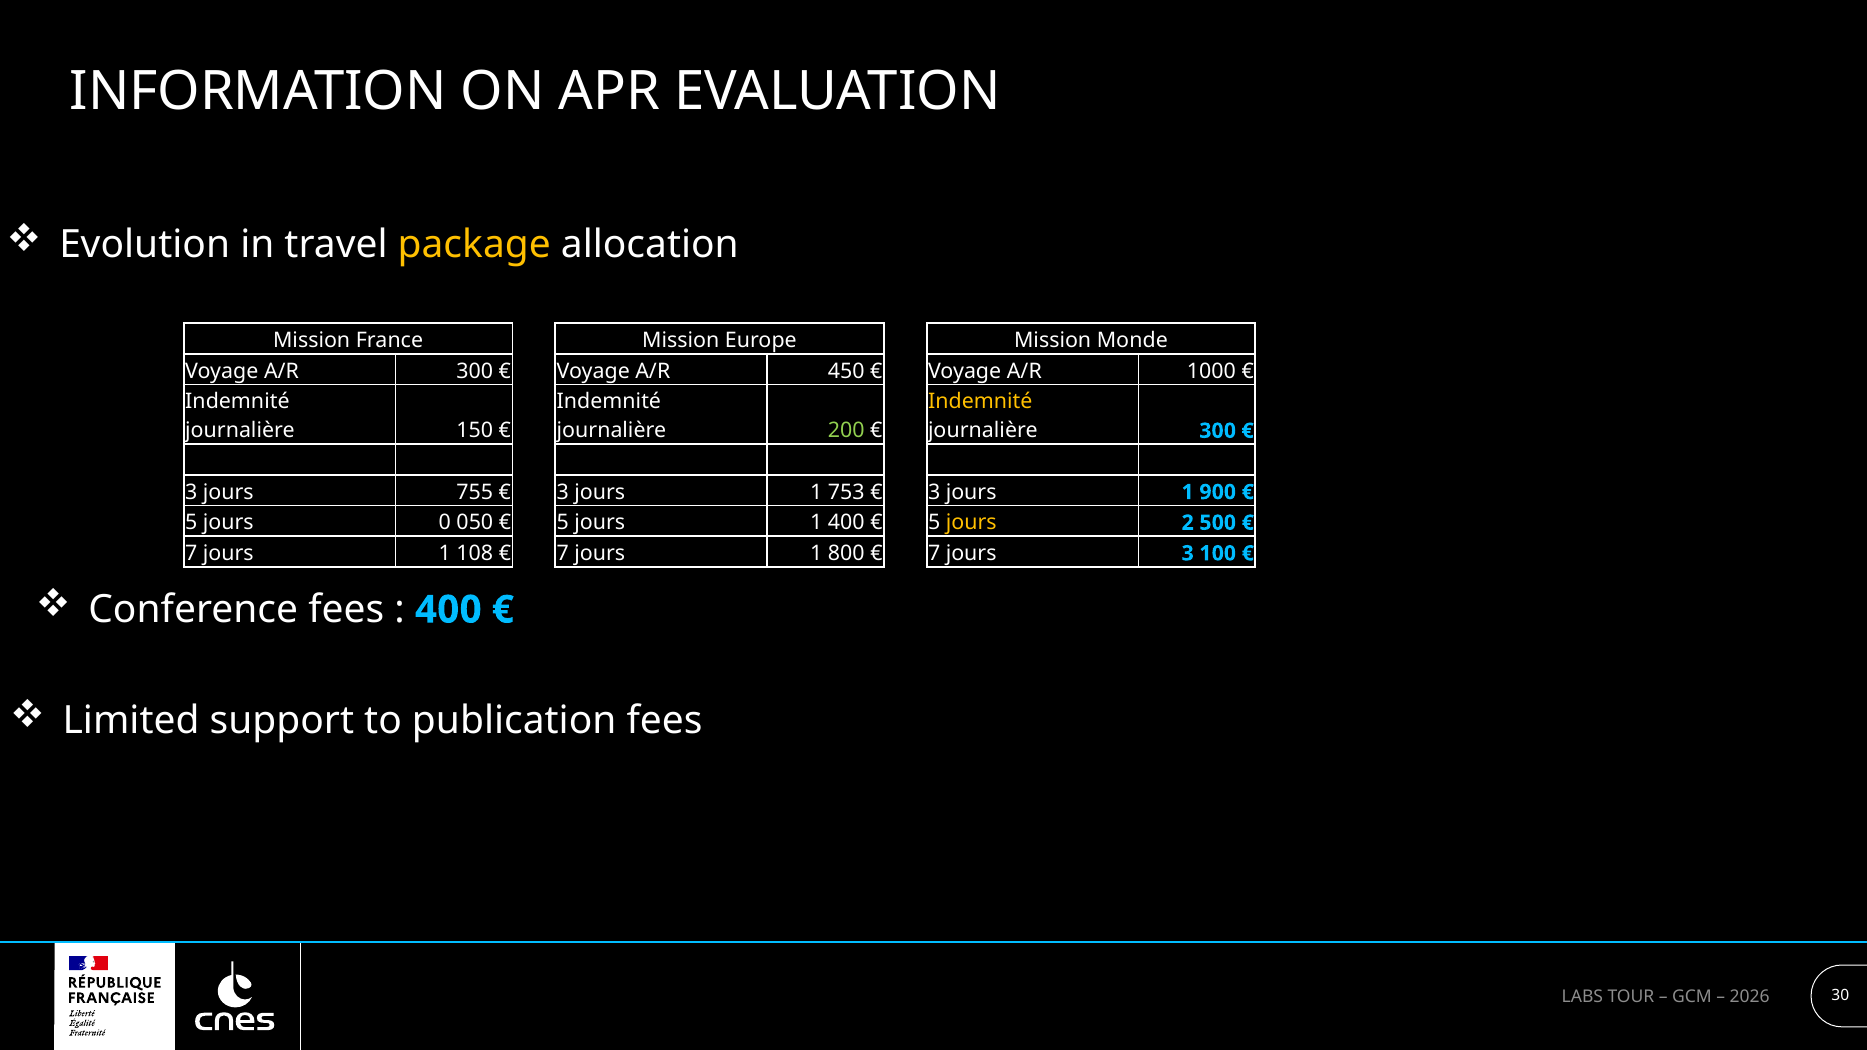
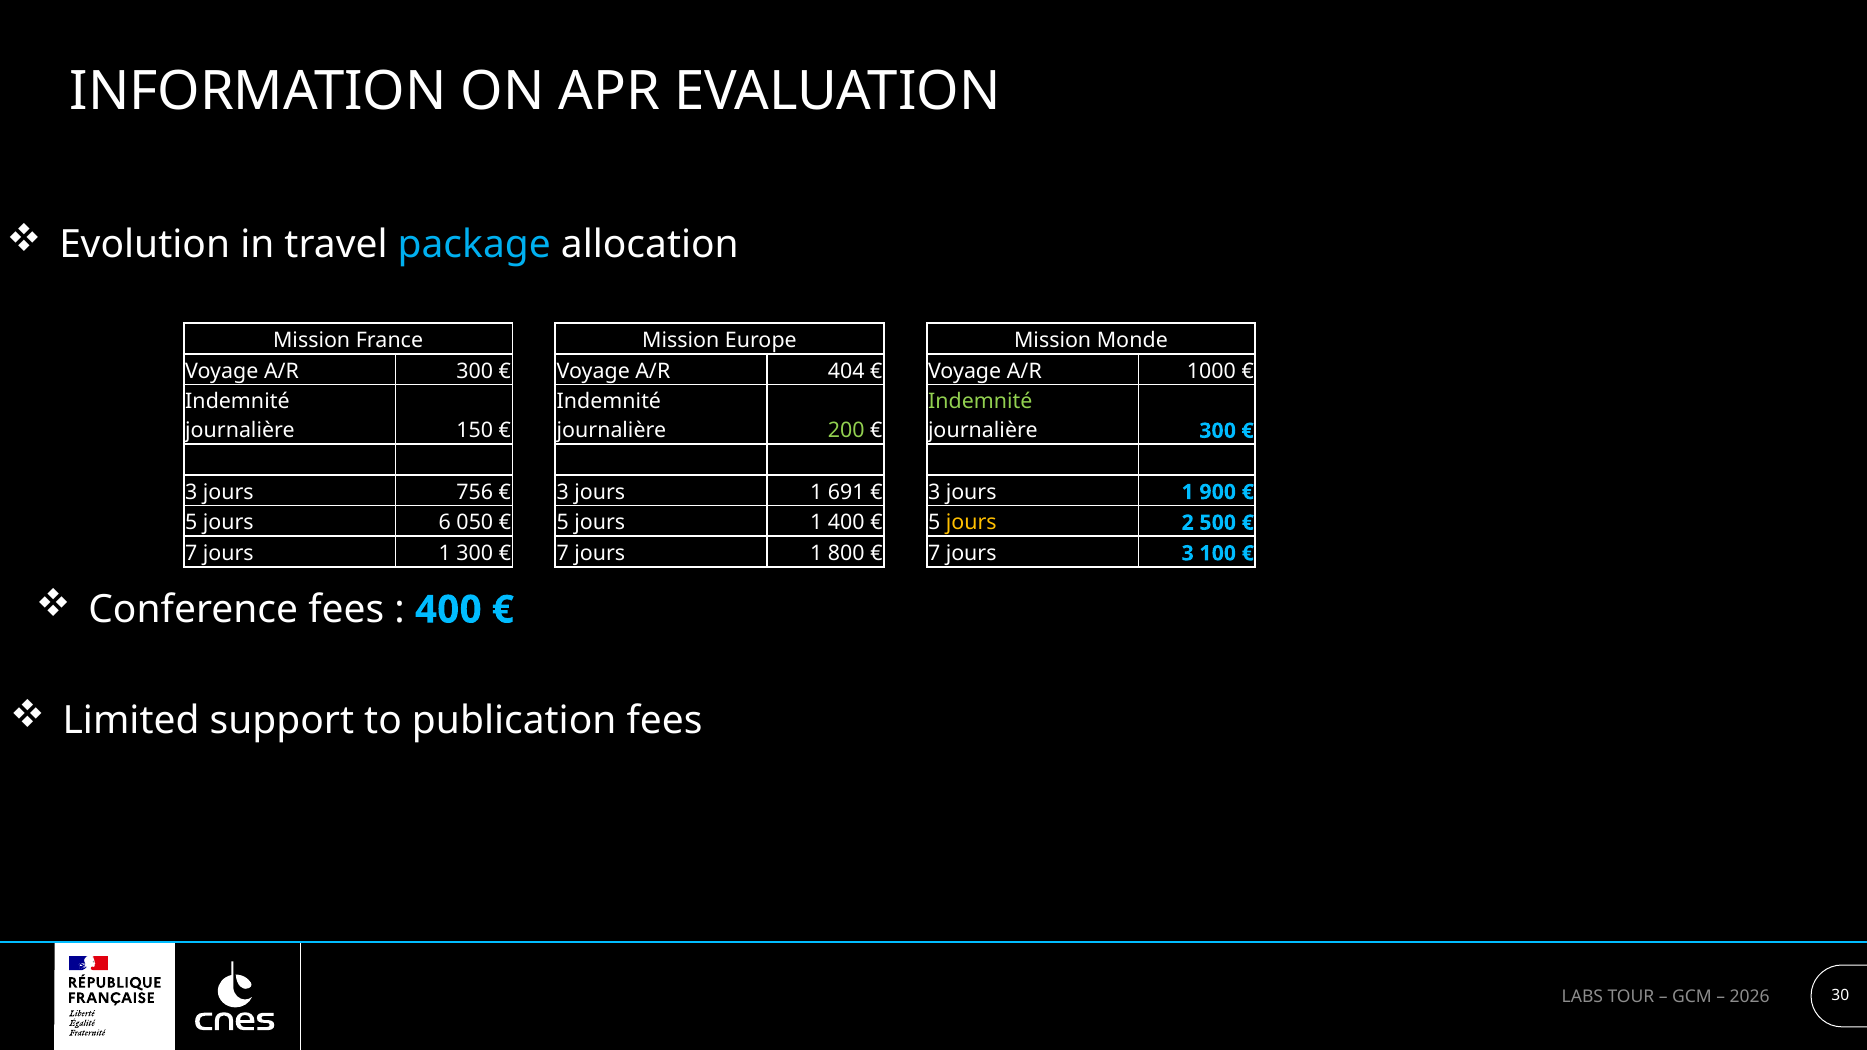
package colour: yellow -> light blue (474, 245)
450: 450 -> 404 (846, 371)
Indemnité colour: yellow -> light green (980, 402)
755: 755 -> 756 (475, 492)
753: 753 -> 691 (846, 492)
0: 0 -> 6 (445, 523)
1 108: 108 -> 300 (475, 553)
